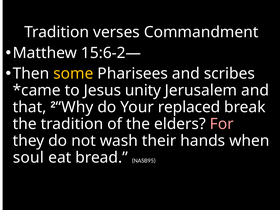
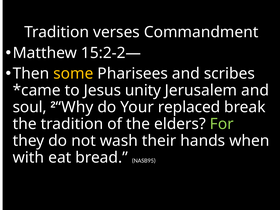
15:6-2—: 15:6-2— -> 15:2-2— (111, 53)
that: that -> soul (30, 107)
For colour: pink -> light green (222, 124)
soul: soul -> with (28, 158)
